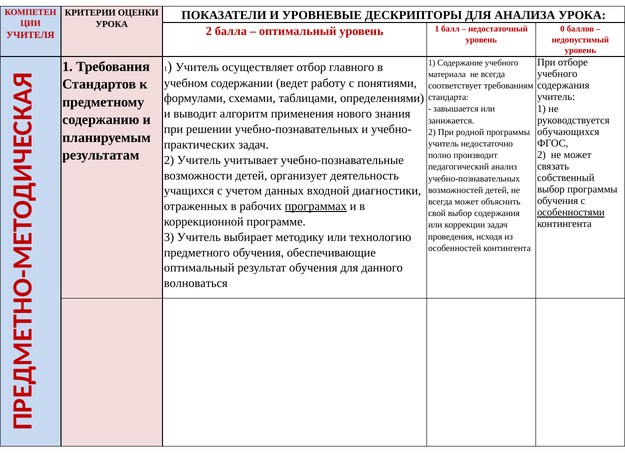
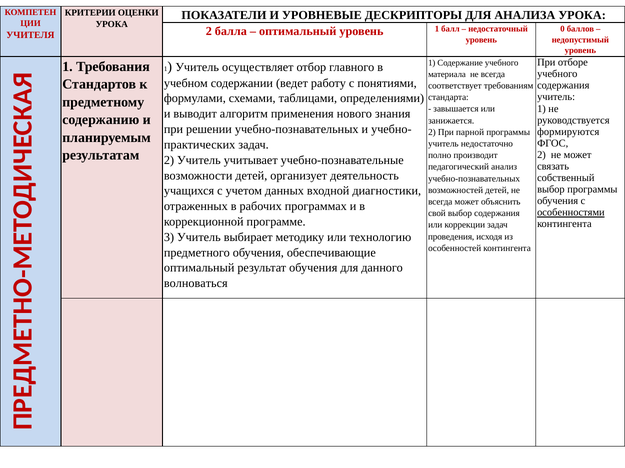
обучающихся: обучающихся -> формируются (568, 132)
родной: родной -> парной (470, 132)
программах underline: present -> none (316, 207)
